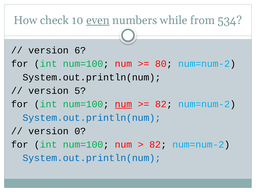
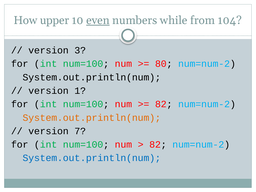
check: check -> upper (55, 20)
534: 534 -> 104 (230, 20)
6: 6 -> 3 (80, 50)
5: 5 -> 1 (80, 91)
num underline: present -> none (123, 104)
System.out.println(num colour: blue -> orange (92, 118)
0: 0 -> 7 (80, 131)
